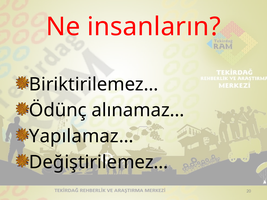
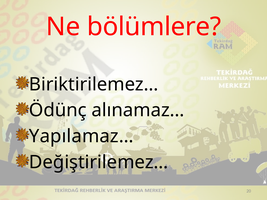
insanların: insanların -> bölümlere (154, 27)
